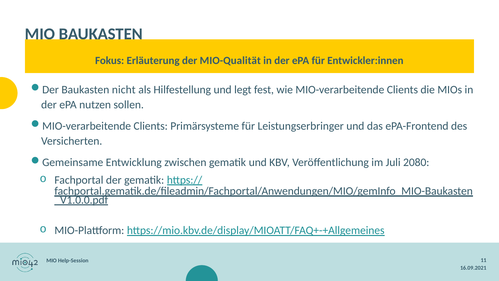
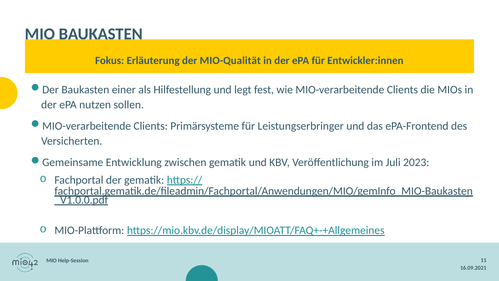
nicht: nicht -> einer (124, 89)
2080: 2080 -> 2023 (416, 162)
